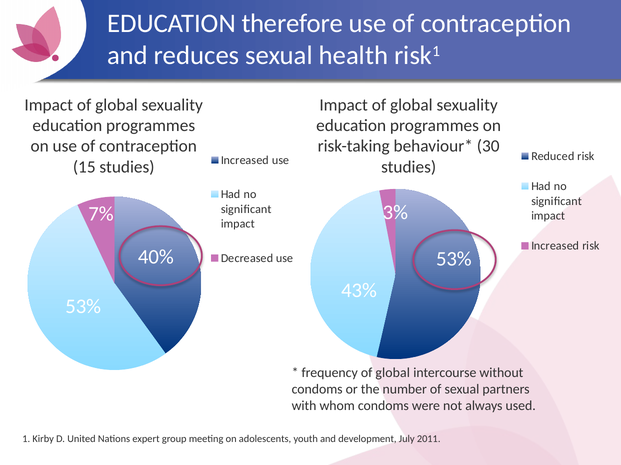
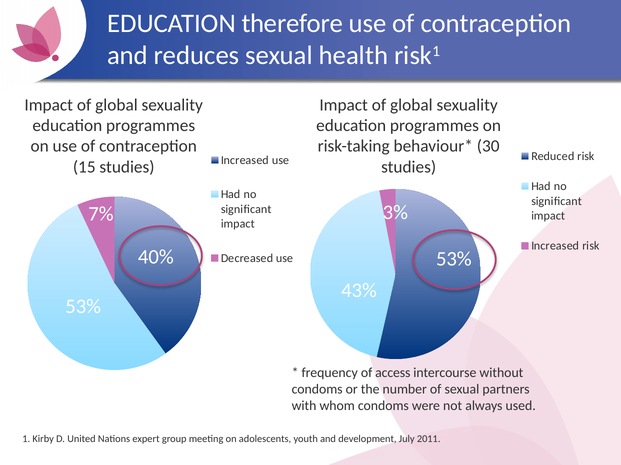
frequency of global: global -> access (393, 373)
